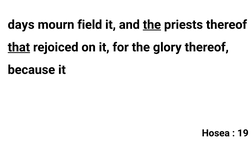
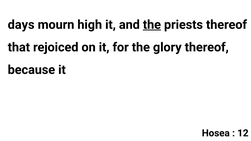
field: field -> high (90, 25)
that underline: present -> none (19, 47)
19: 19 -> 12 (243, 133)
